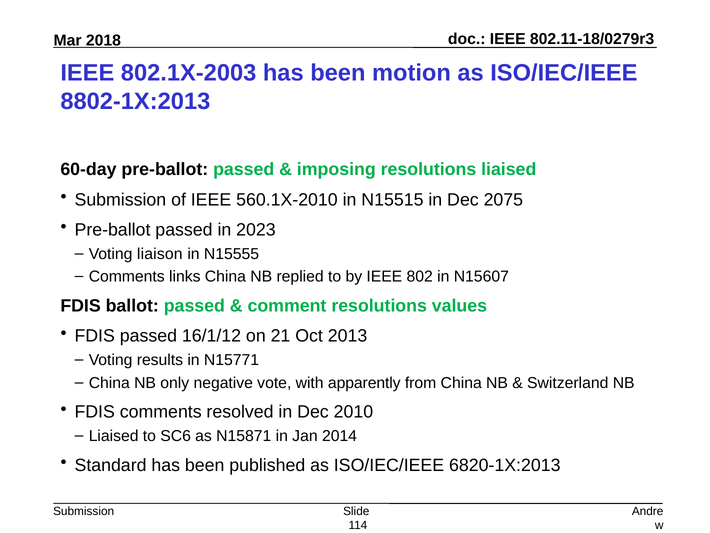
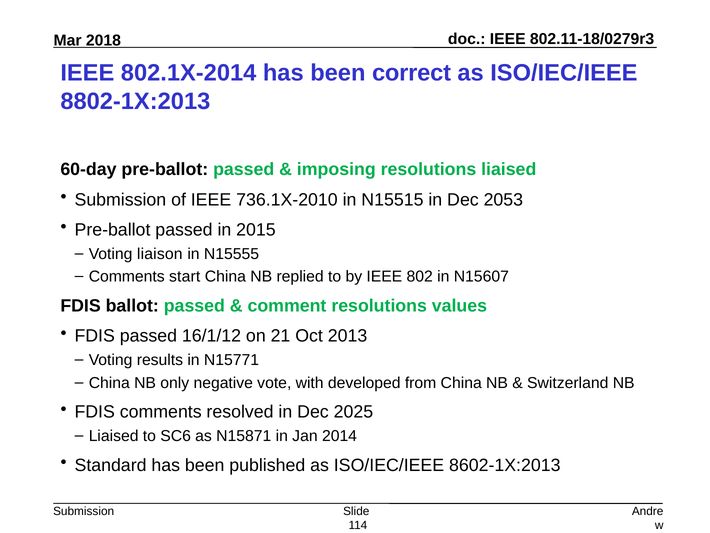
802.1X-2003: 802.1X-2003 -> 802.1X-2014 (189, 73)
motion: motion -> correct (412, 73)
560.1X-2010: 560.1X-2010 -> 736.1X-2010 (287, 199)
2075: 2075 -> 2053 (503, 199)
2023: 2023 -> 2015 (256, 230)
links: links -> start (185, 276)
apparently: apparently -> developed (364, 383)
2010: 2010 -> 2025 (353, 412)
6820-1X:2013: 6820-1X:2013 -> 8602-1X:2013 (505, 465)
